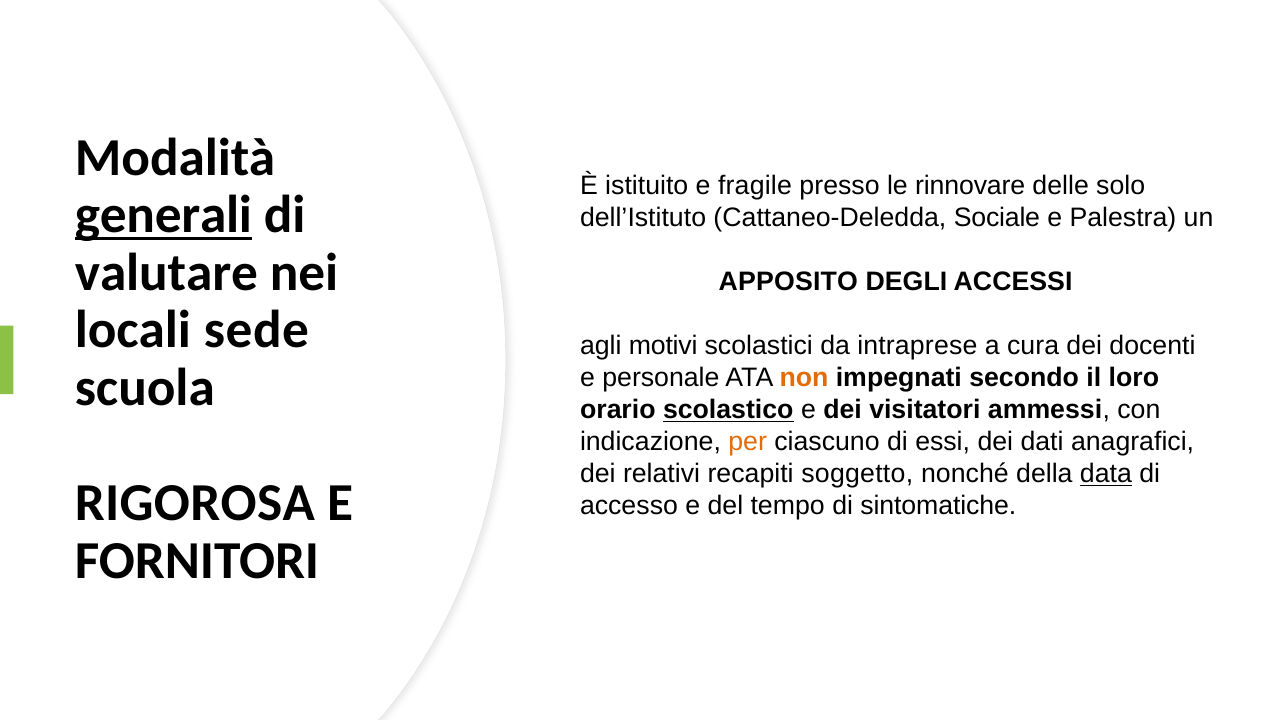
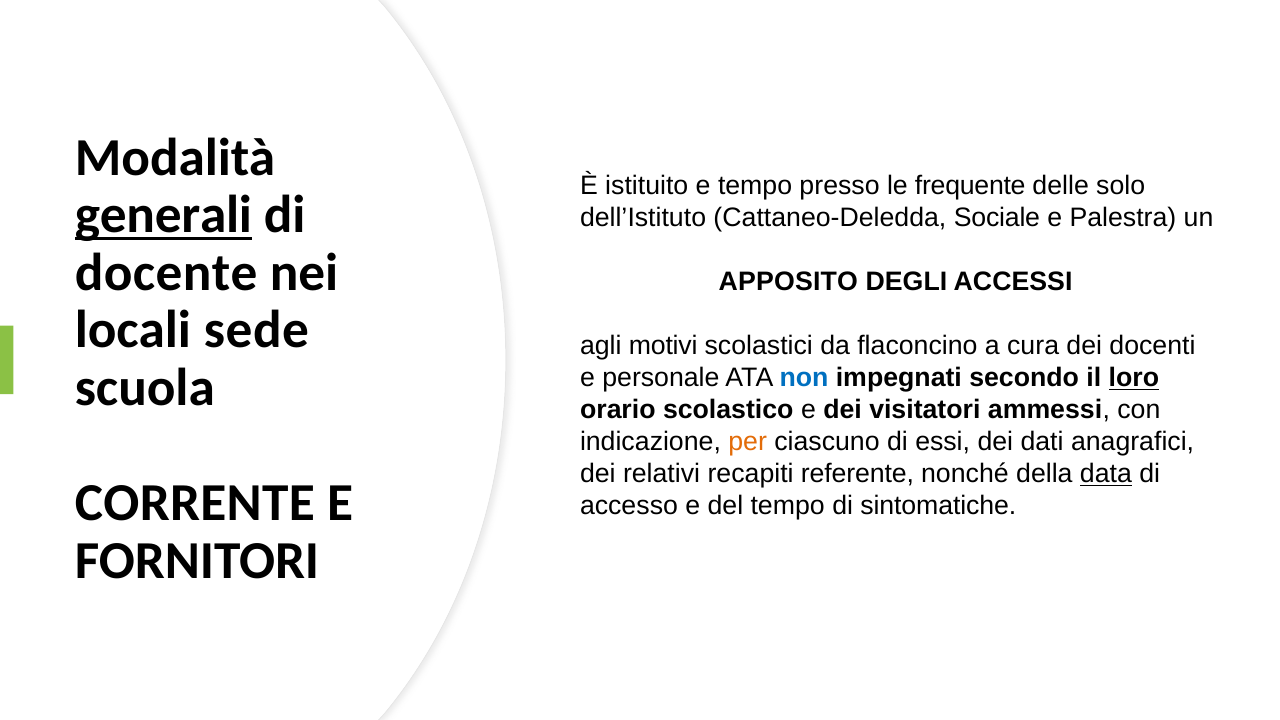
e fragile: fragile -> tempo (755, 186)
rinnovare: rinnovare -> frequente (970, 186)
valutare: valutare -> docente (166, 273)
intraprese: intraprese -> flaconcino (917, 346)
non colour: orange -> blue (804, 378)
loro underline: none -> present (1134, 378)
scolastico underline: present -> none (728, 410)
soggetto: soggetto -> referente (857, 474)
RIGOROSA: RIGOROSA -> CORRENTE (195, 503)
